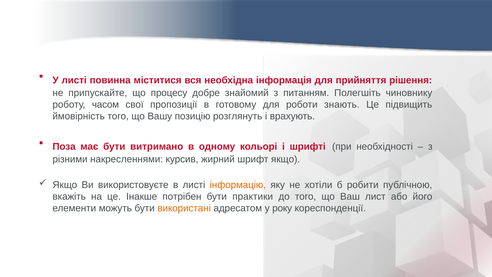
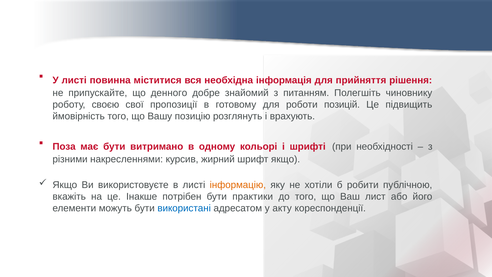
процесу: процесу -> денного (169, 93)
часом: часом -> своєю (105, 104)
знають: знають -> позицій (342, 104)
використані colour: orange -> blue (184, 208)
року: року -> акту (282, 208)
